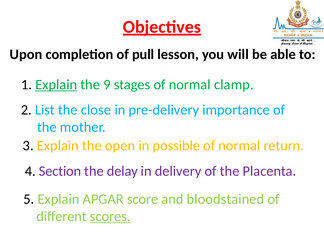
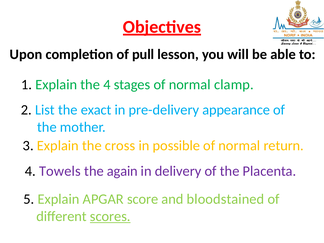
Explain underline: present -> none (56, 85)
the 9: 9 -> 4 (107, 85)
close: close -> exact (96, 110)
importance: importance -> appearance (236, 110)
open: open -> cross (120, 145)
Section: Section -> Towels (60, 171)
delay: delay -> again (122, 171)
